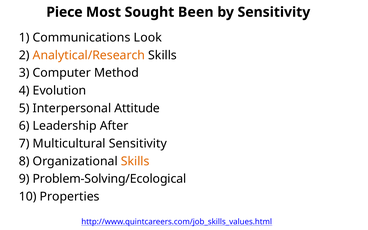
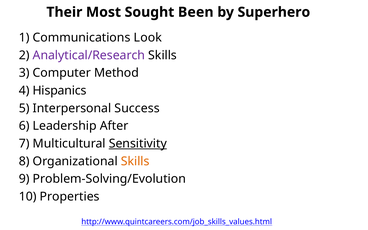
Piece: Piece -> Their (64, 12)
by Sensitivity: Sensitivity -> Superhero (274, 12)
Analytical/Research colour: orange -> purple (89, 55)
Evolution: Evolution -> Hispanics (60, 91)
Attitude: Attitude -> Success (137, 108)
Sensitivity underline: none -> present (138, 144)
Problem-Solving/Ecological: Problem-Solving/Ecological -> Problem-Solving/Evolution (109, 179)
